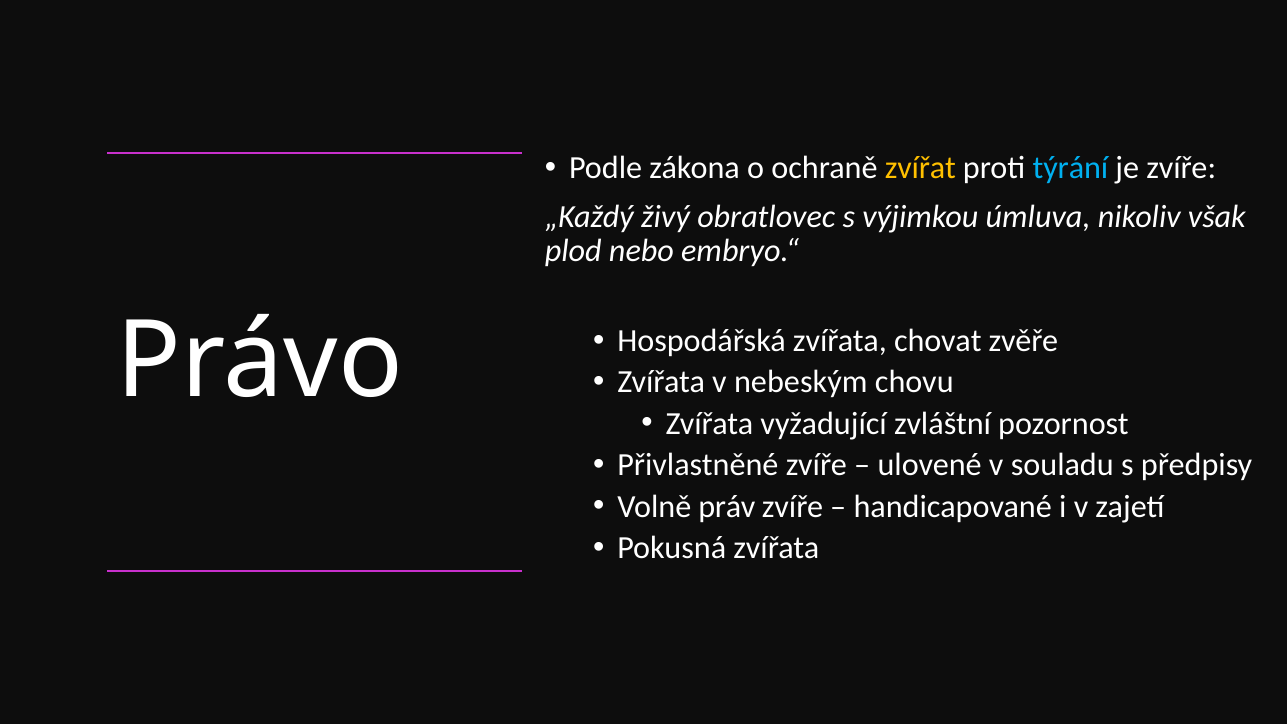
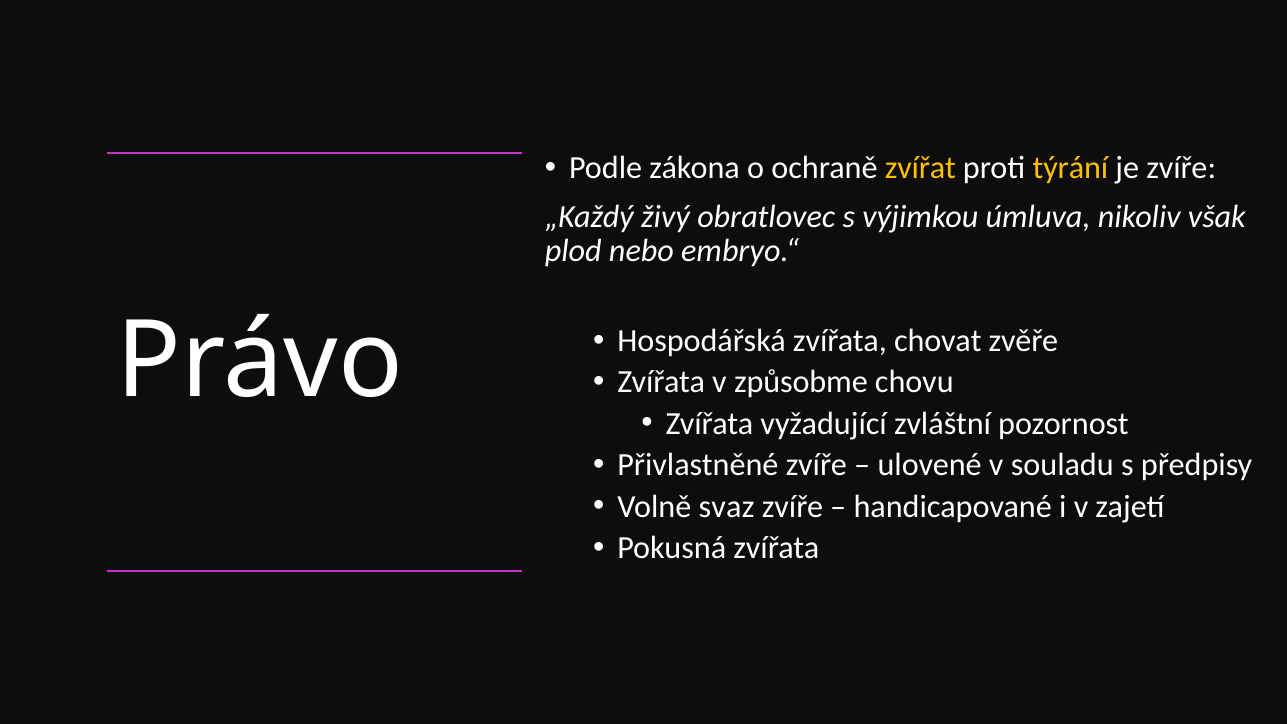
týrání colour: light blue -> yellow (1070, 168)
nebeským: nebeským -> způsobme (801, 382)
práv: práv -> svaz (727, 506)
